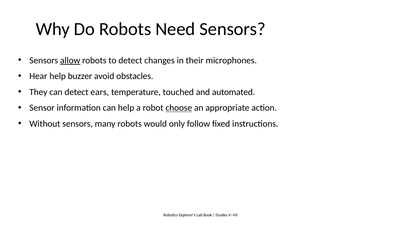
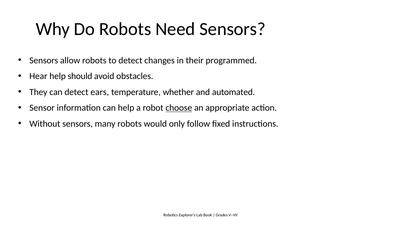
allow underline: present -> none (70, 60)
microphones: microphones -> programmed (231, 60)
buzzer: buzzer -> should (80, 76)
touched: touched -> whether (178, 92)
